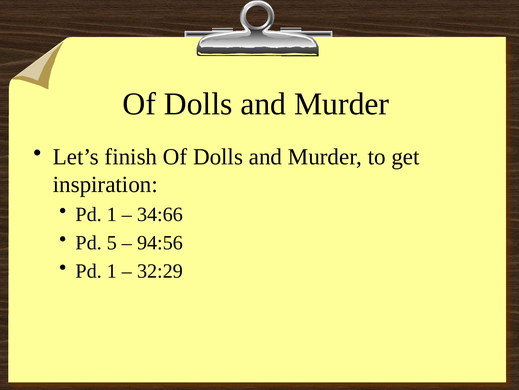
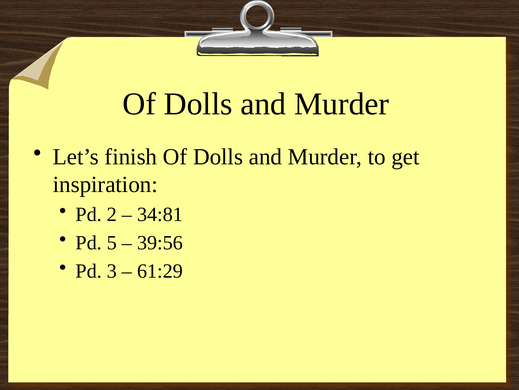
1: 1 -> 2 (112, 214)
34:66: 34:66 -> 34:81 (160, 214)
94:56: 94:56 -> 39:56 (160, 242)
1: 1 -> 3 (112, 271)
32:29: 32:29 -> 61:29 (160, 271)
